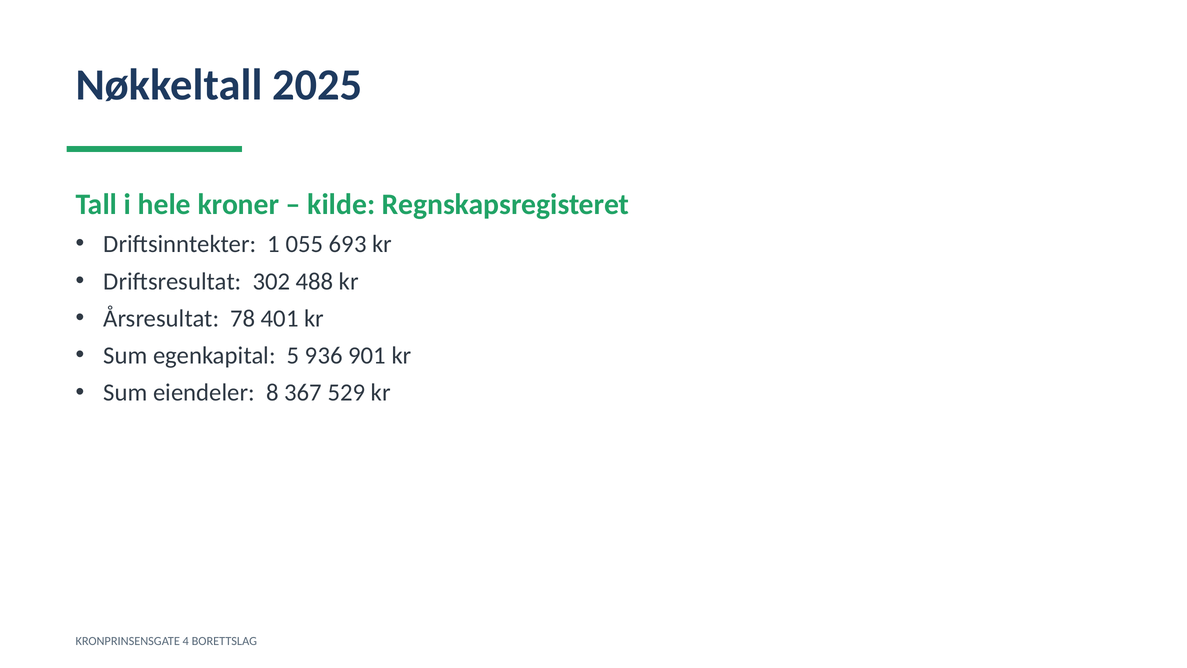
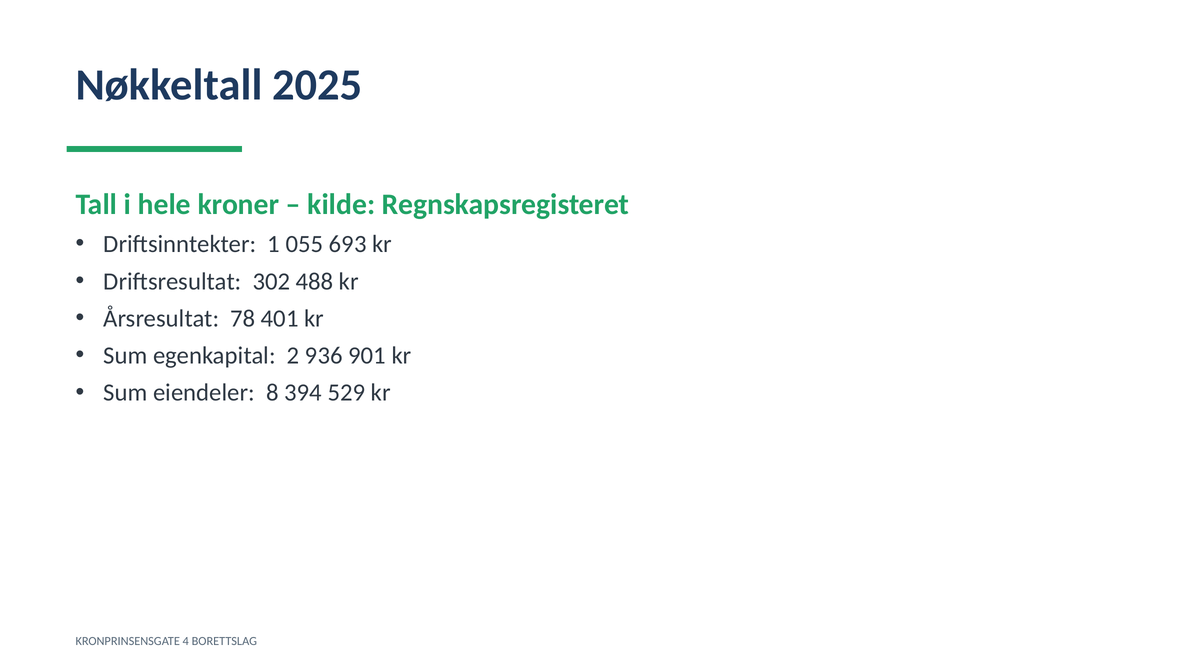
5: 5 -> 2 (293, 355)
367: 367 -> 394 (303, 393)
